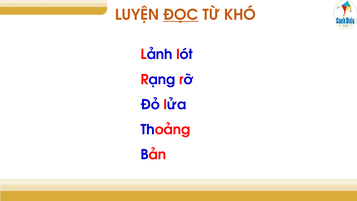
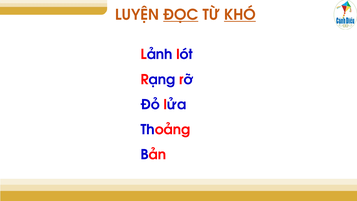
KHÓ underline: none -> present (240, 15)
